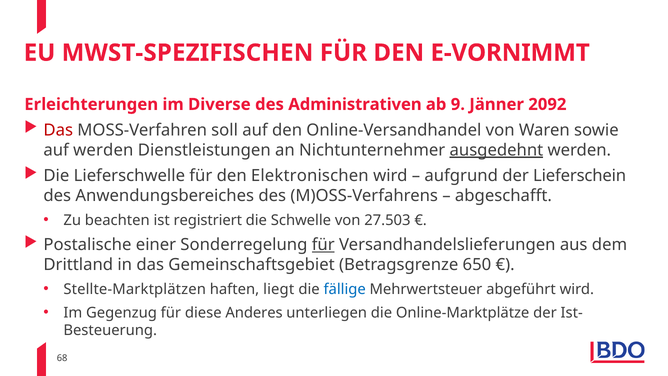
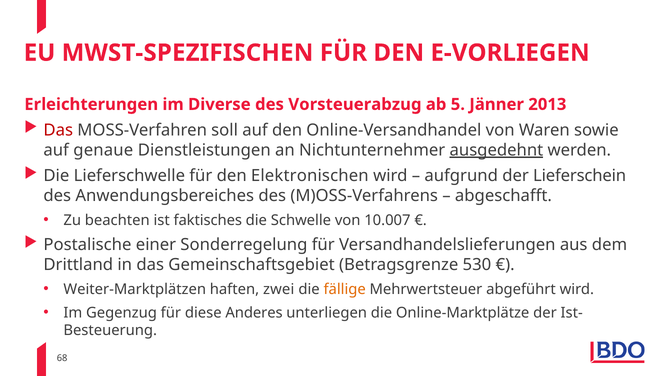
E-VORNIMMT: E-VORNIMMT -> E-VORLIEGEN (510, 53)
Administrativen: Administrativen -> Vorsteuerabzug (355, 104)
9: 9 -> 5 (458, 104)
2092: 2092 -> 2013 (547, 104)
auf werden: werden -> genaue (103, 150)
registriert: registriert -> faktisches (208, 220)
27.503: 27.503 -> 10.007 (387, 220)
für underline: present -> none (323, 245)
650: 650 -> 530 (477, 265)
Stellte-Marktplätzen: Stellte-Marktplätzen -> Weiter-Marktplätzen (135, 289)
liegt: liegt -> zwei (279, 289)
fällige colour: blue -> orange (345, 289)
